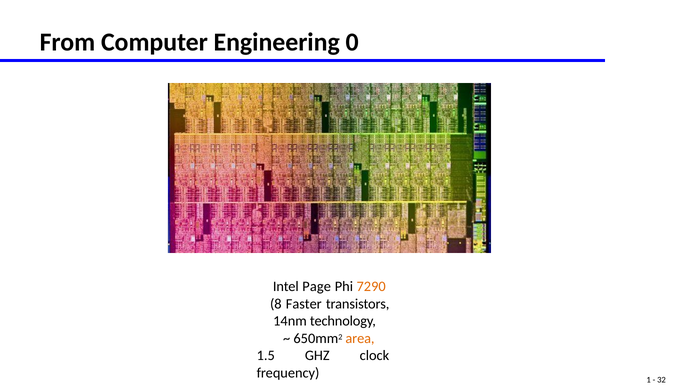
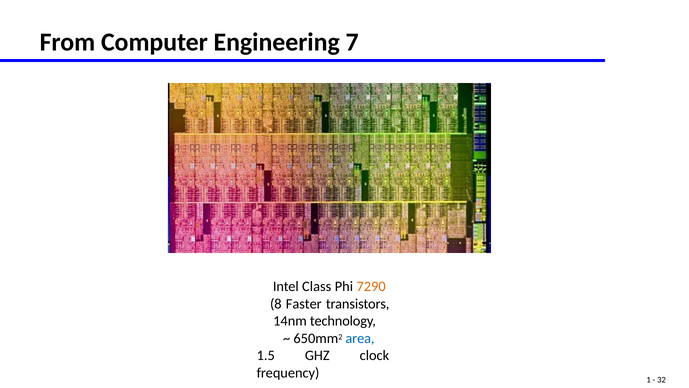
0: 0 -> 7 (352, 42)
Page: Page -> Class (317, 286)
area colour: orange -> blue (360, 338)
